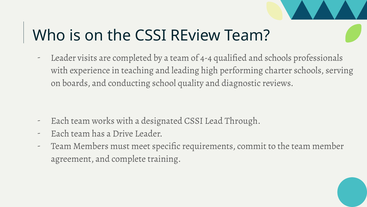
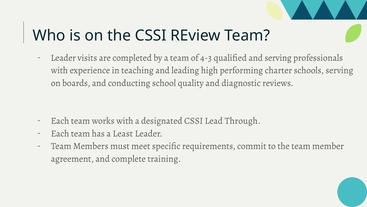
4-4: 4-4 -> 4-3 (206, 58)
and schools: schools -> serving (278, 58)
Drive: Drive -> Least (123, 133)
